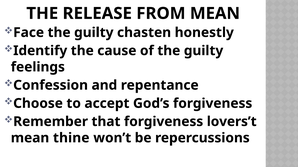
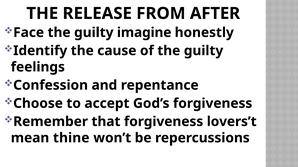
FROM MEAN: MEAN -> AFTER (215, 13)
chasten: chasten -> imagine (144, 33)
